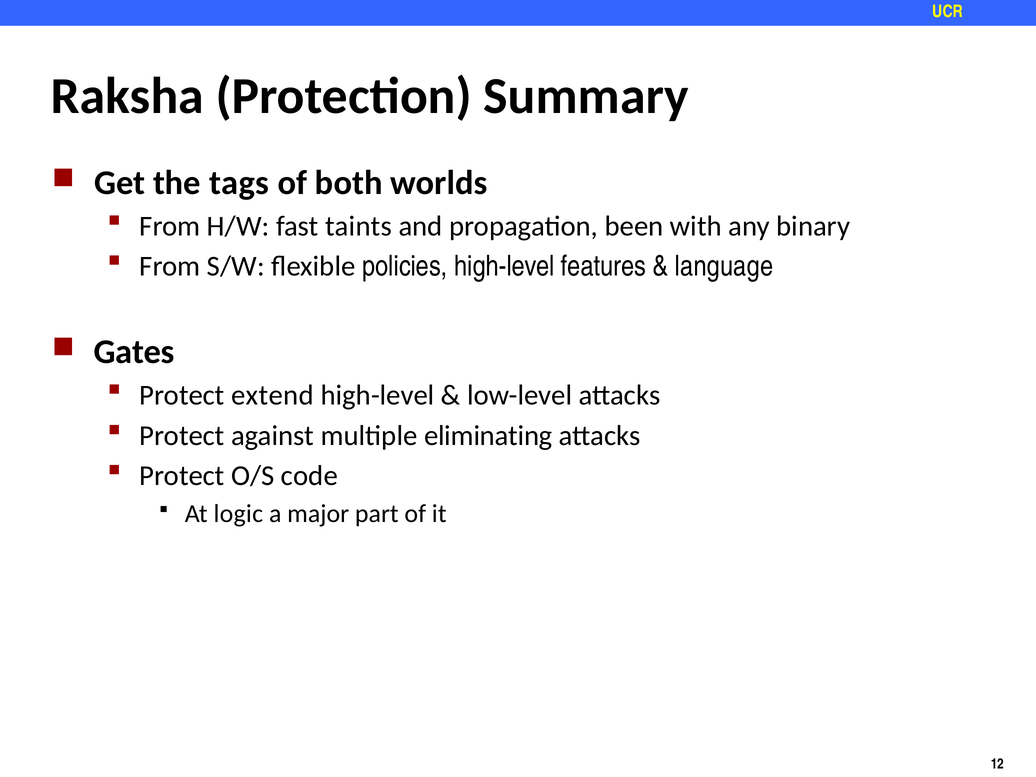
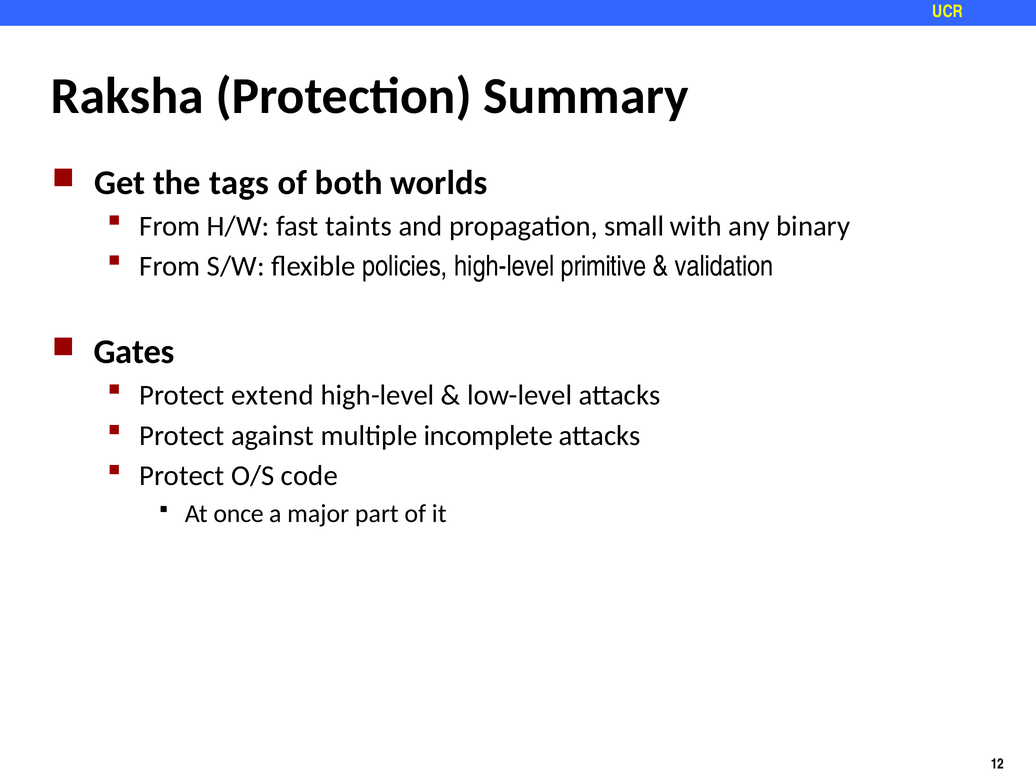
been: been -> small (634, 226)
features: features -> primitive (604, 266)
language: language -> validation (724, 266)
eliminating: eliminating -> incomplete (488, 436)
logic: logic -> once (239, 514)
